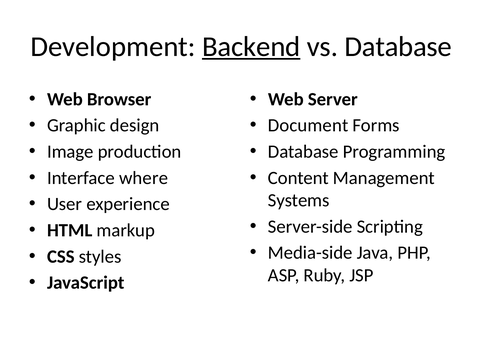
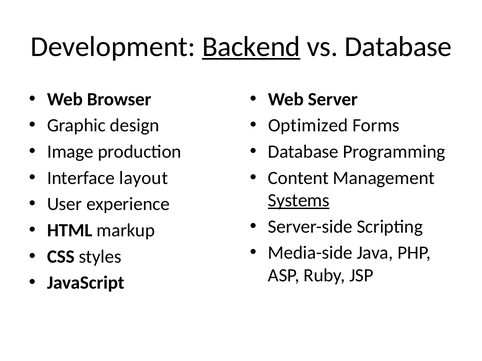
Document: Document -> Optimized (308, 126)
where: where -> layout (144, 178)
Systems underline: none -> present (299, 201)
